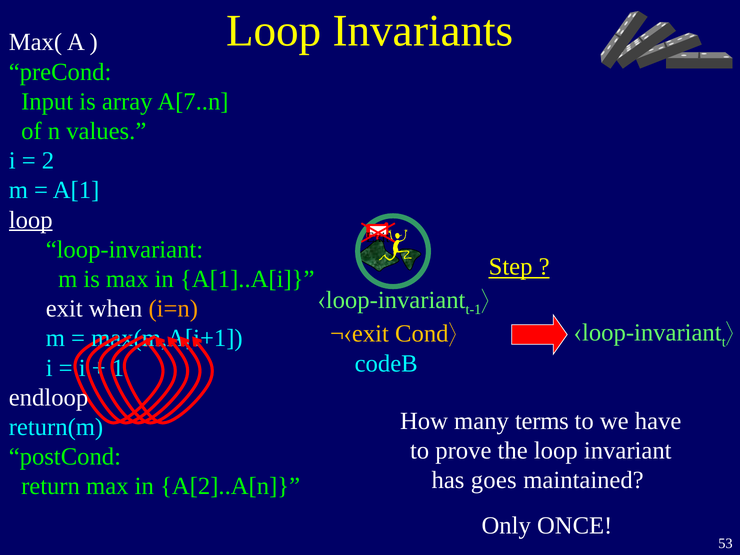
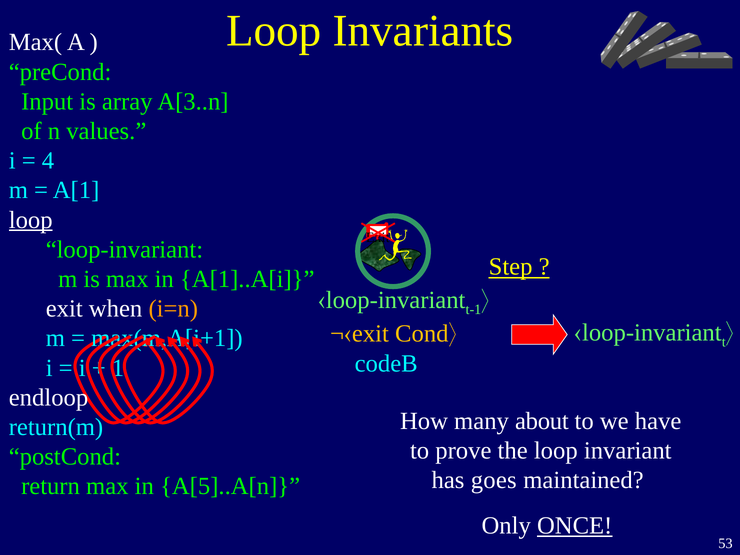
A[7..n: A[7..n -> A[3..n (193, 101)
2: 2 -> 4 (48, 161)
terms: terms -> about (542, 421)
A[2]..A[n: A[2]..A[n -> A[5]..A[n (230, 486)
ONCE underline: none -> present (575, 525)
